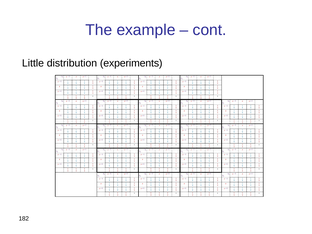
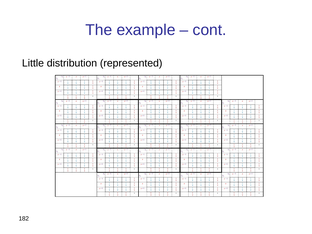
experiments: experiments -> represented (131, 63)
